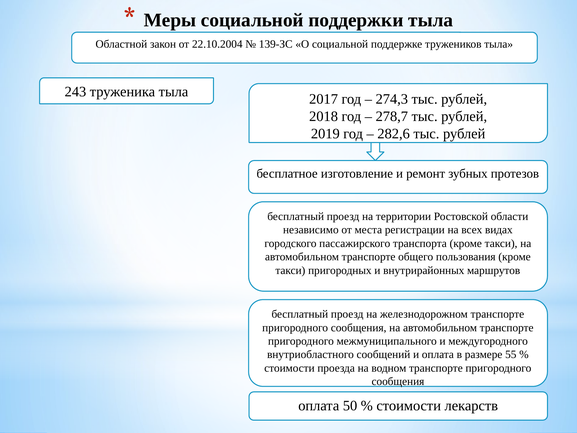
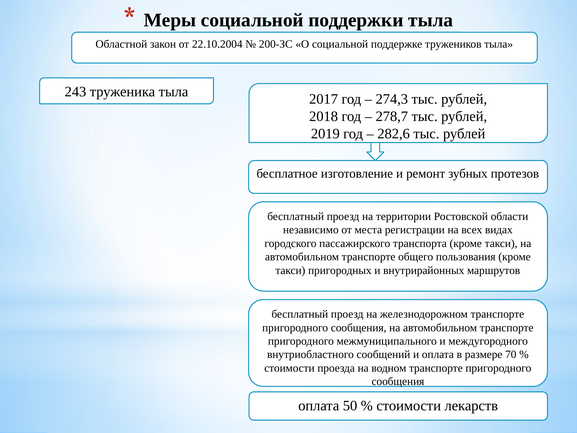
139-ЗС: 139-ЗС -> 200-ЗС (276, 44)
55: 55 -> 70 (511, 354)
